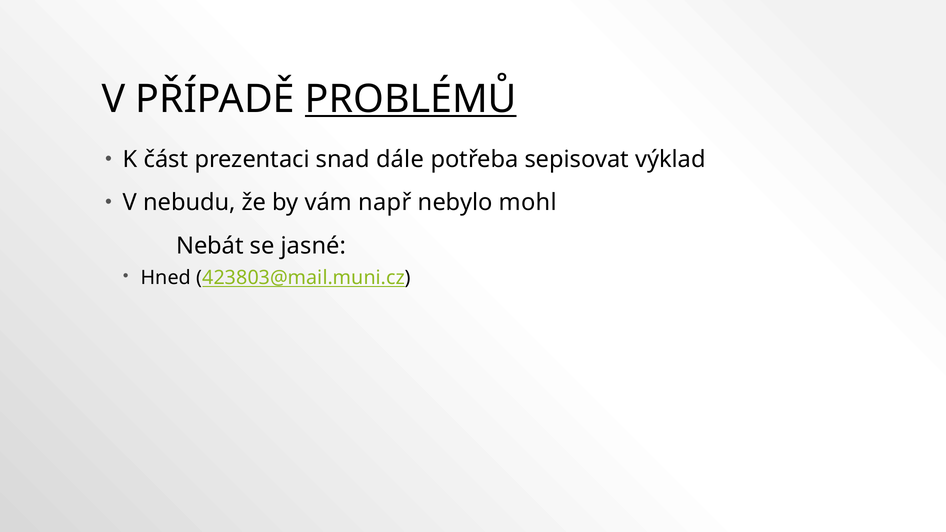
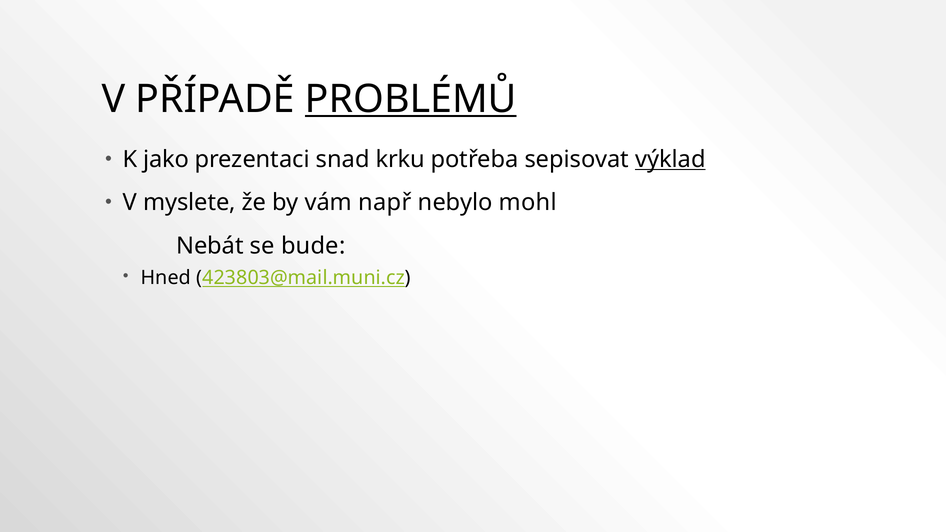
část: část -> jako (166, 159)
dále: dále -> krku (400, 159)
výklad underline: none -> present (670, 159)
nebudu: nebudu -> myslete (189, 203)
jasné: jasné -> bude (313, 246)
